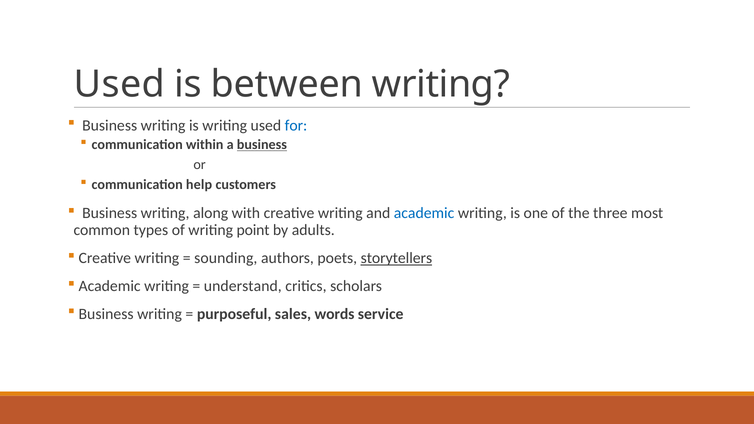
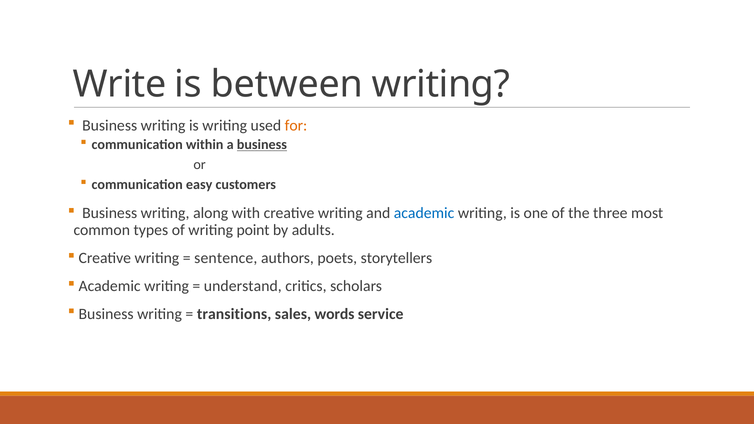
Used: Used -> Write (120, 84)
for colour: blue -> orange (296, 125)
help: help -> easy (199, 185)
sounding: sounding -> sentence (226, 258)
storytellers underline: present -> none (396, 258)
purposeful: purposeful -> transitions (234, 314)
